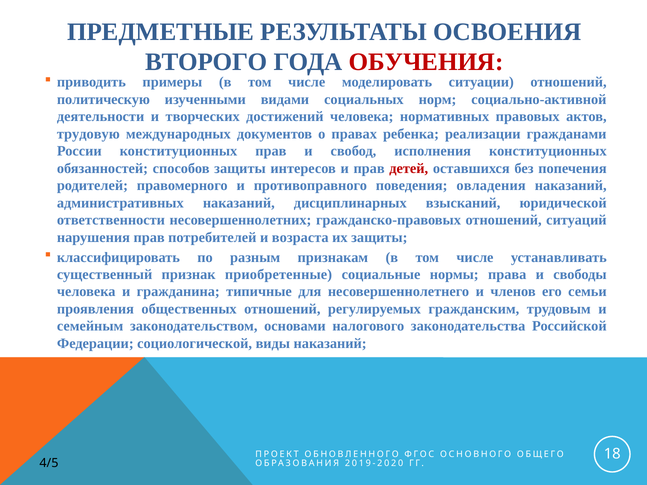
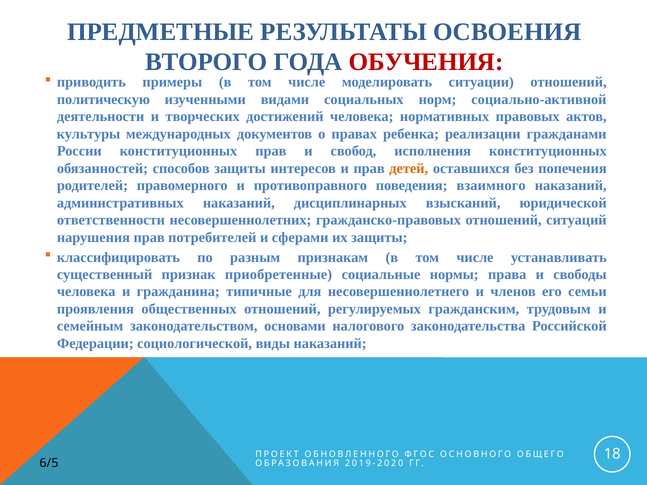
трудовую: трудовую -> культуры (88, 134)
детей colour: red -> orange (409, 168)
овладения: овладения -> взаимного (491, 186)
возраста: возраста -> сферами (300, 237)
4/5: 4/5 -> 6/5 (49, 463)
